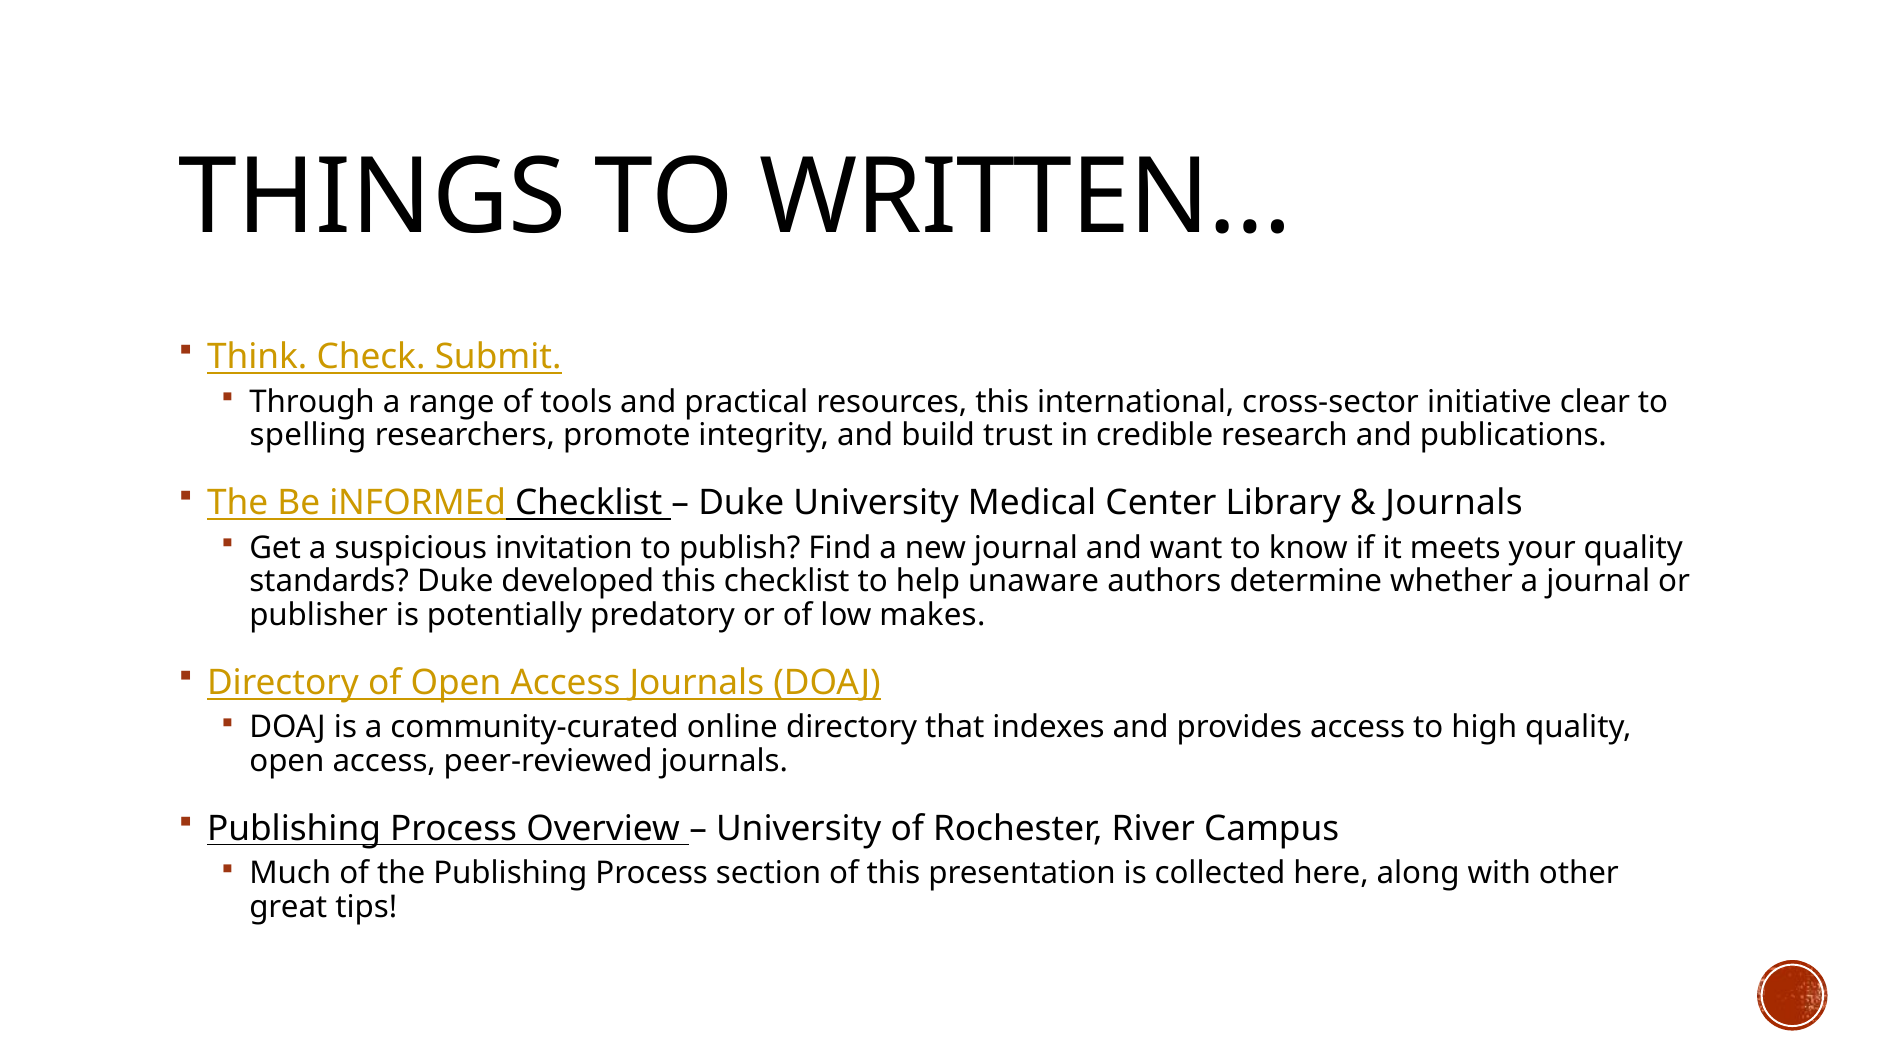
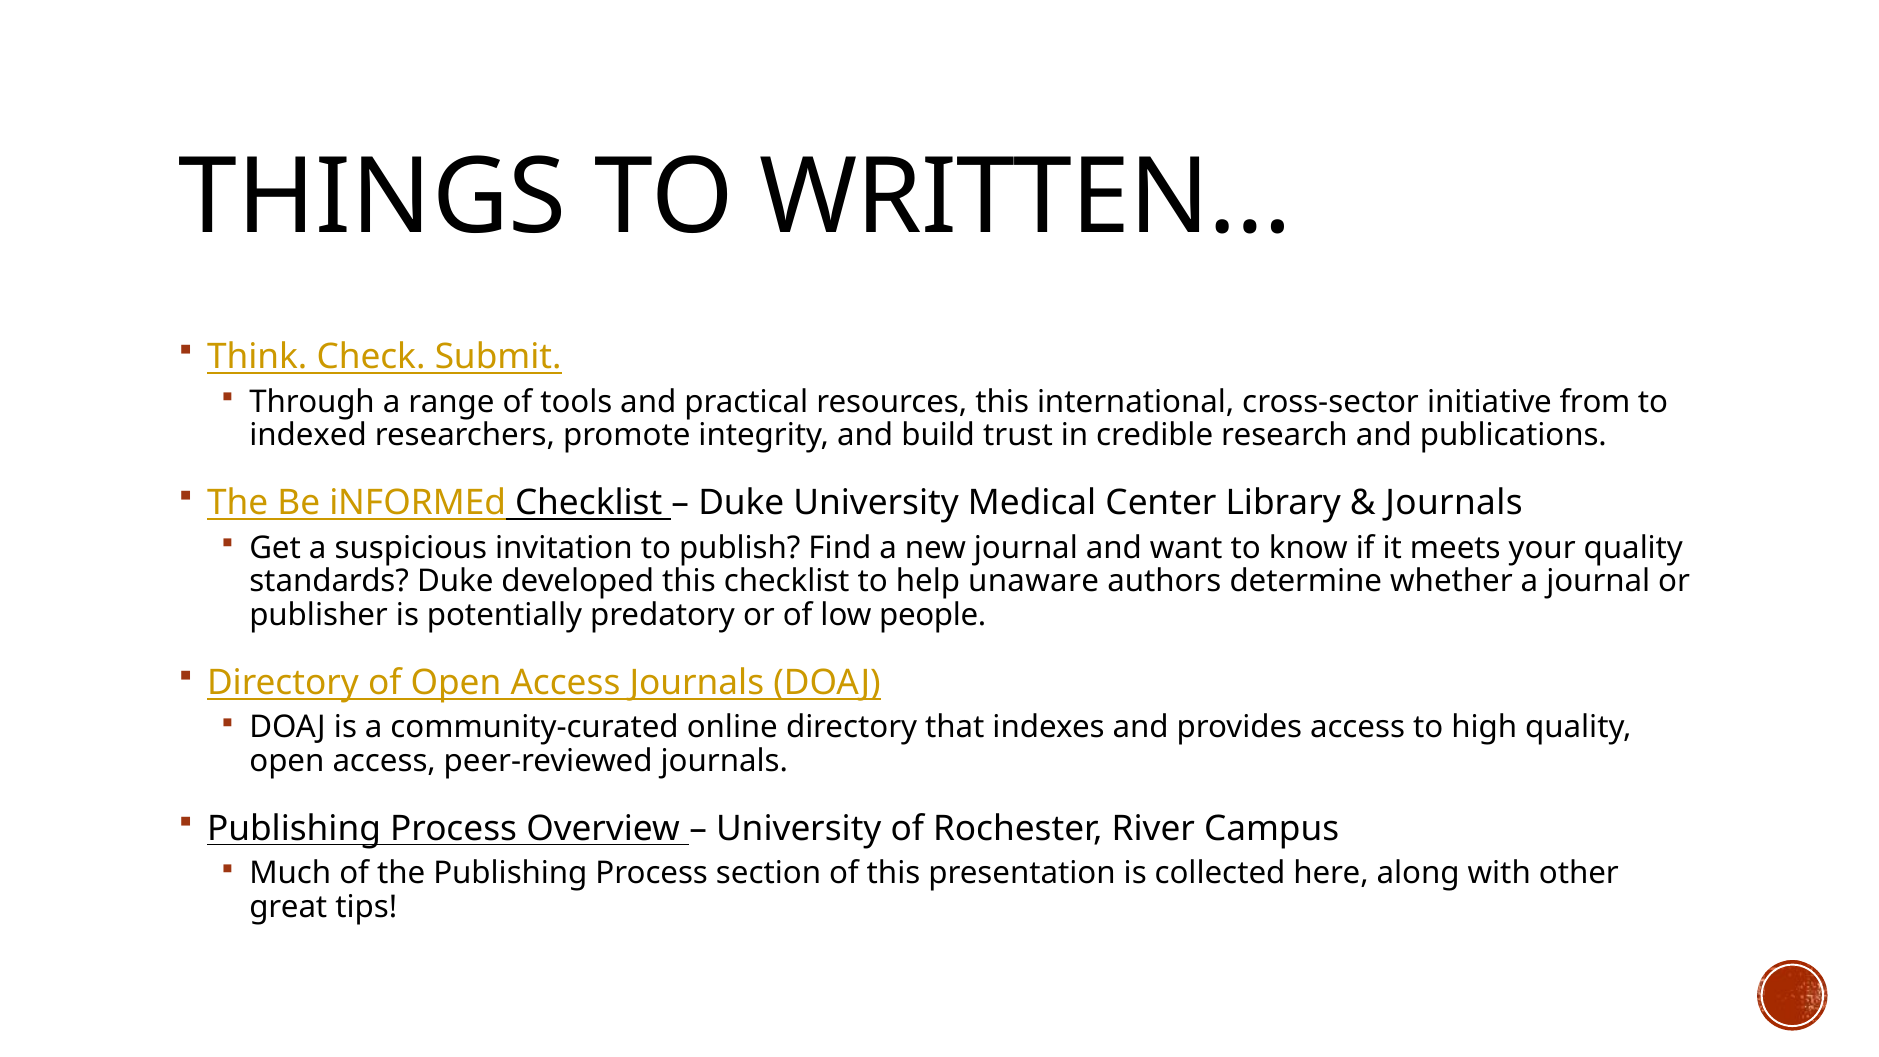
clear: clear -> from (1595, 402)
spelling: spelling -> indexed (308, 435)
makes: makes -> people (933, 615)
